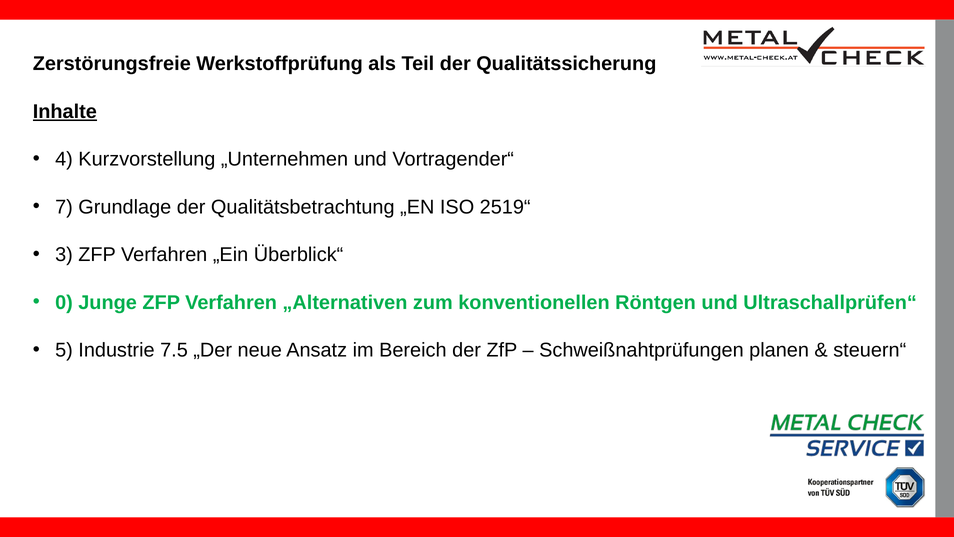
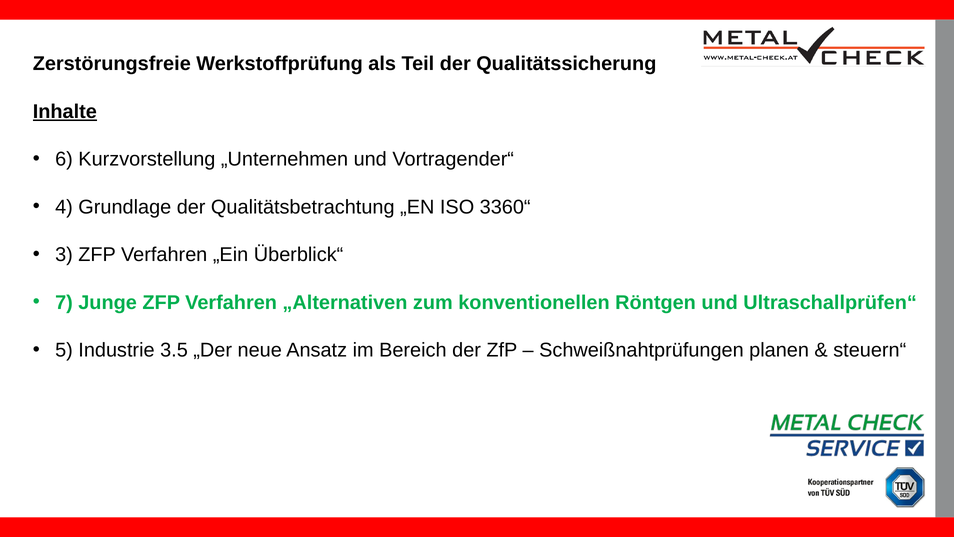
4: 4 -> 6 (64, 159)
7: 7 -> 4 (64, 207)
2519“: 2519“ -> 3360“ (505, 207)
0: 0 -> 7 (64, 302)
7.5: 7.5 -> 3.5 (174, 350)
